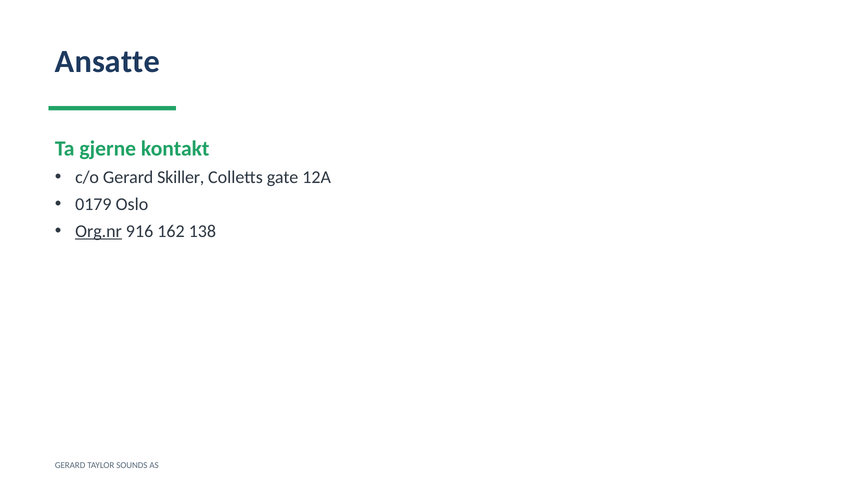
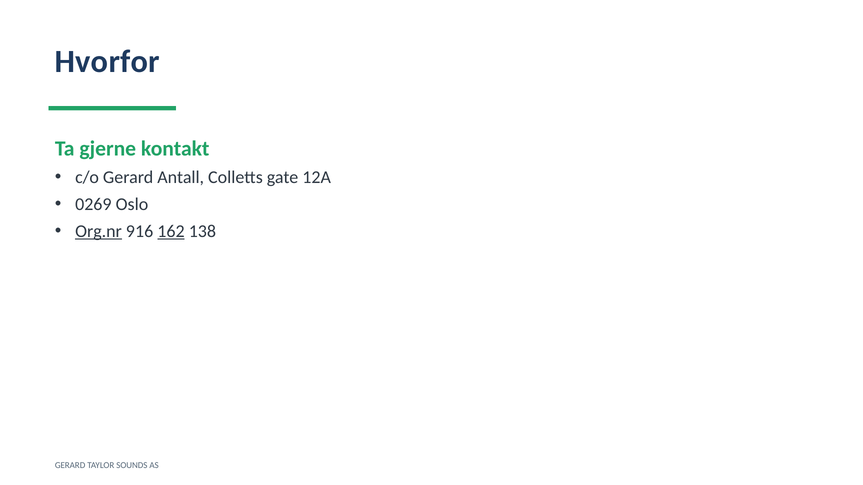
Ansatte: Ansatte -> Hvorfor (107, 62)
Skiller: Skiller -> Antall (181, 177)
0179: 0179 -> 0269 (93, 204)
162 underline: none -> present (171, 231)
